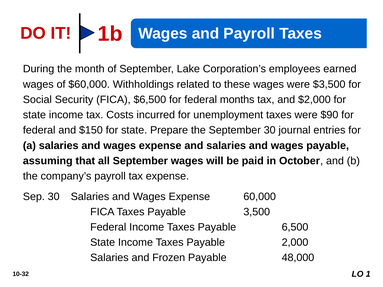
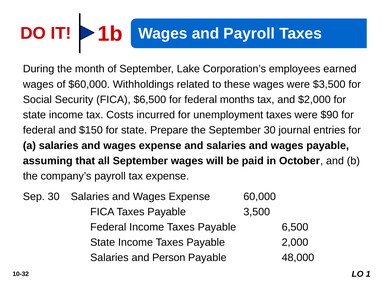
Frozen: Frozen -> Person (169, 258)
